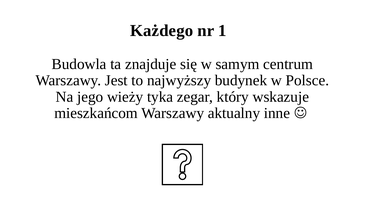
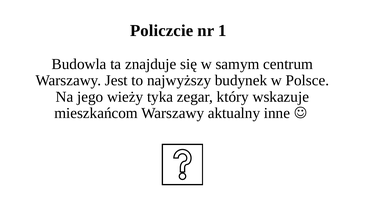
Każdego: Każdego -> Policzcie (162, 31)
